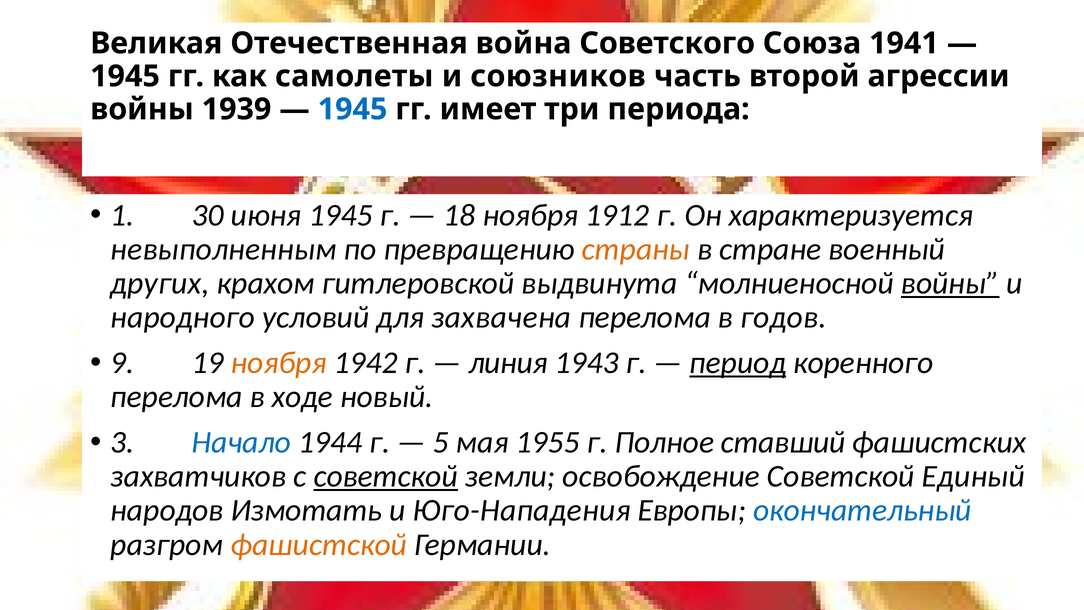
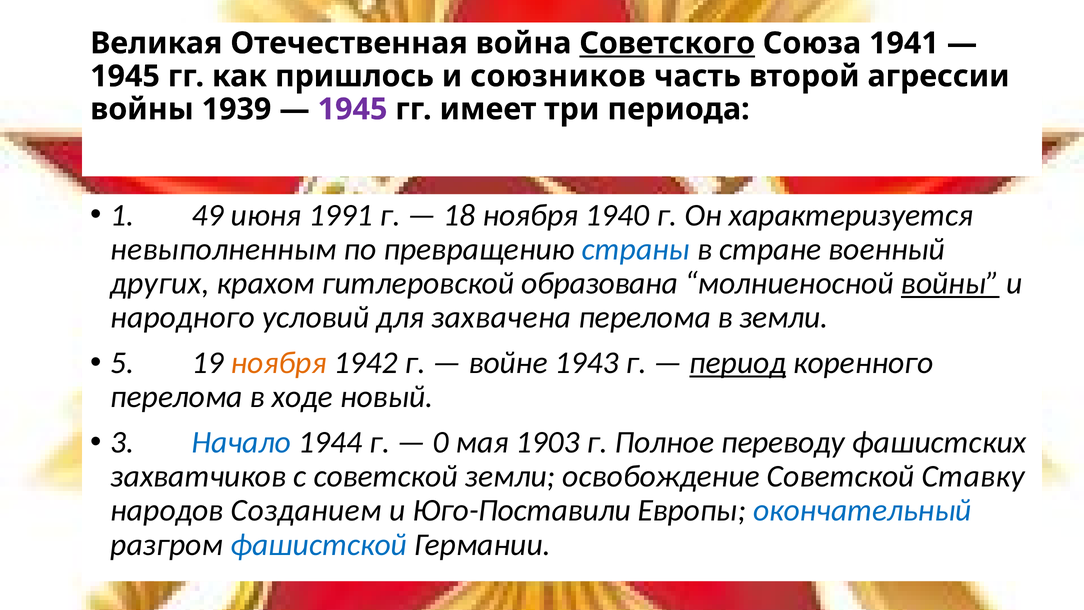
Советского underline: none -> present (667, 43)
самолеты: самолеты -> пришлось (354, 76)
1945 colour: blue -> purple (353, 109)
30: 30 -> 49 (208, 215)
июня 1945: 1945 -> 1991 (341, 215)
1912: 1912 -> 1940 (617, 215)
страны colour: orange -> blue (636, 249)
выдвинута: выдвинута -> образована (600, 283)
в годов: годов -> земли (784, 317)
9: 9 -> 5 (122, 363)
линия: линия -> войне (508, 363)
5: 5 -> 0 (441, 442)
1955: 1955 -> 1903 (548, 442)
ставший: ставший -> переводу (783, 442)
советской underline: present -> none (386, 476)
Единый: Единый -> Ставку (973, 476)
Измотать: Измотать -> Созданием (306, 510)
Юго-Нападения: Юго-Нападения -> Юго-Поставили (522, 510)
фашистской colour: orange -> blue (319, 544)
